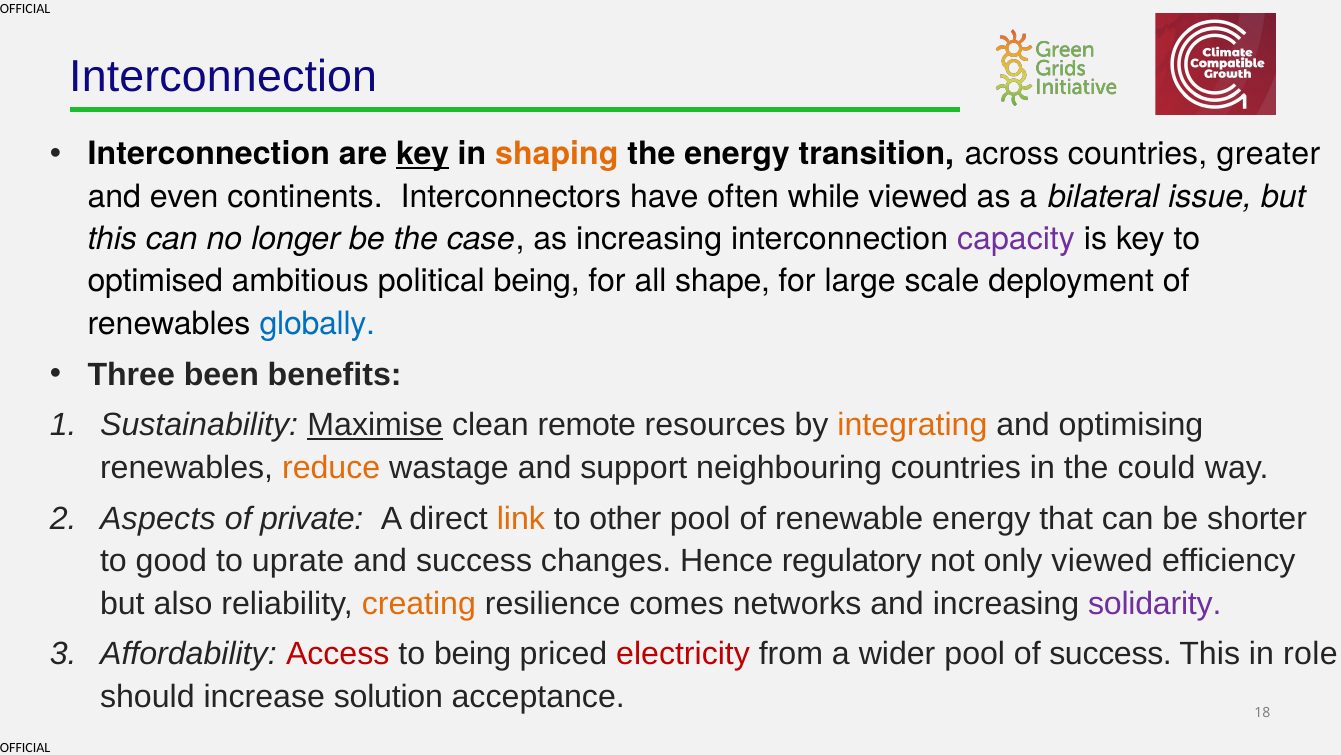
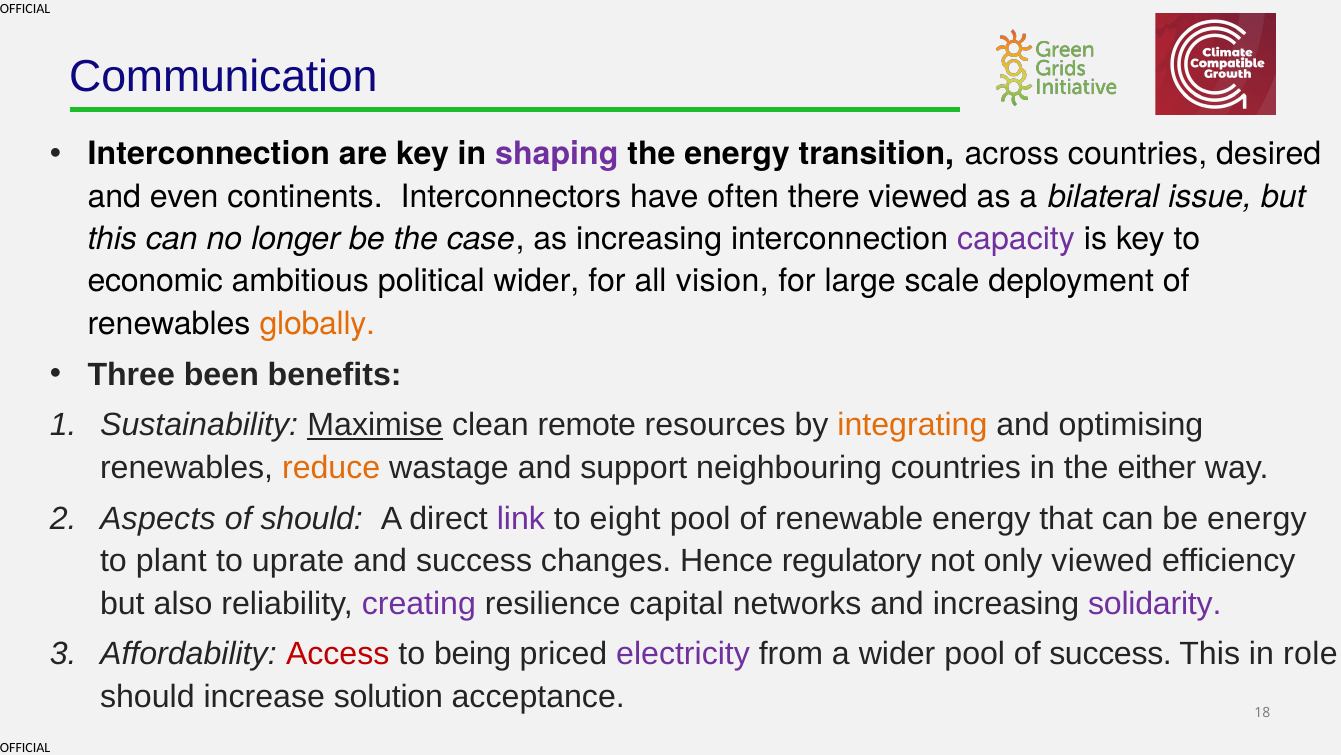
Interconnection: Interconnection -> Communication (223, 76)
key underline: present -> none (423, 154)
shaping colour: orange -> purple (557, 154)
greater: greater -> desired (1269, 154)
while: while -> there (824, 196)
optimised: optimised -> economic (155, 281)
political being: being -> wider (537, 281)
shape: shape -> vision (722, 281)
globally colour: blue -> orange (317, 323)
could: could -> either (1157, 467)
of private: private -> should (312, 518)
link colour: orange -> purple (521, 518)
other: other -> eight (625, 518)
be shorter: shorter -> energy (1257, 518)
good: good -> plant (171, 560)
creating colour: orange -> purple (419, 603)
comes: comes -> capital (676, 603)
electricity colour: red -> purple (683, 654)
